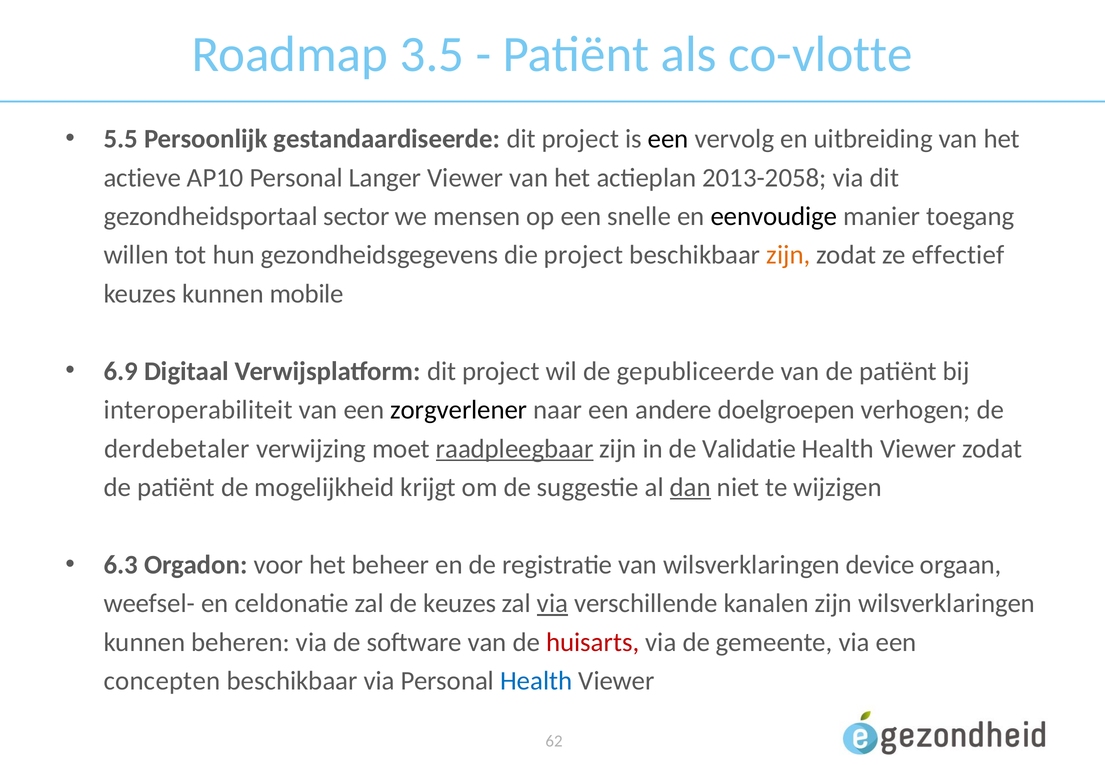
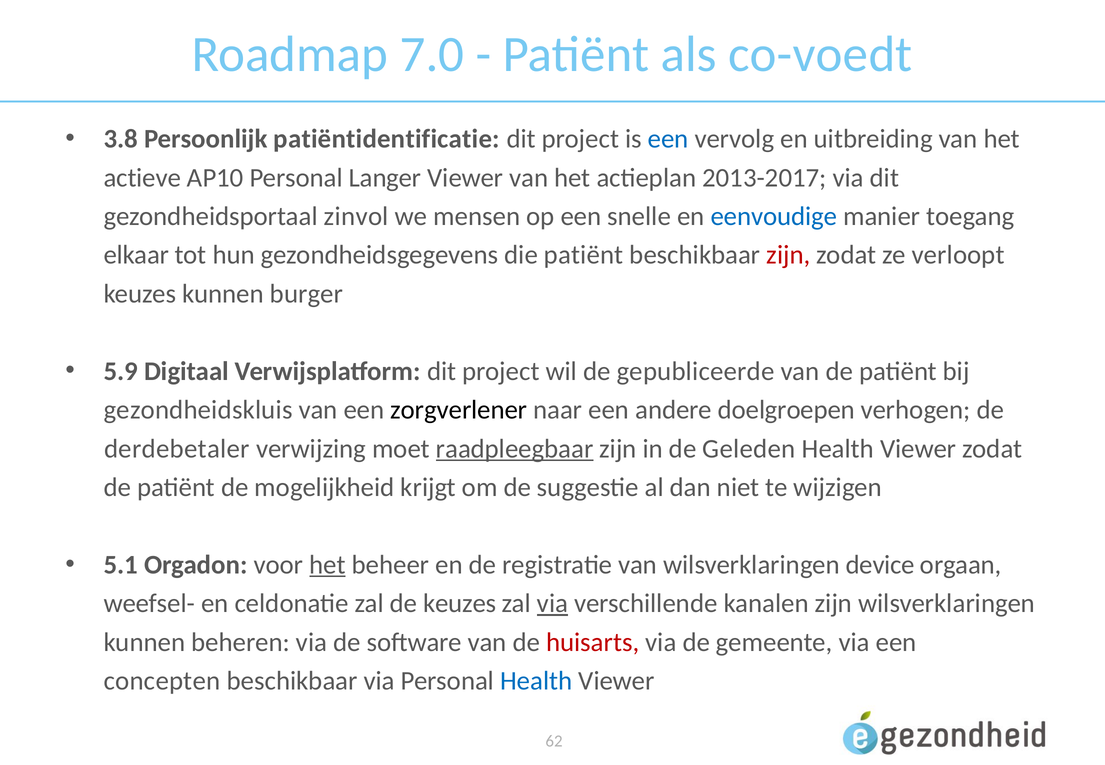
3.5: 3.5 -> 7.0 (432, 54)
co-vlotte: co-vlotte -> co-voedt (820, 54)
5.5: 5.5 -> 3.8 (121, 139)
gestandaardiseerde: gestandaardiseerde -> patiëntidentificatie (387, 139)
een colour: black -> blue (668, 139)
2013-2058: 2013-2058 -> 2013-2017 (764, 178)
sector: sector -> zinvol (356, 216)
eenvoudige colour: black -> blue (774, 216)
willen: willen -> elkaar (136, 255)
die project: project -> patiënt (584, 255)
zijn colour: orange -> red (788, 255)
effectief: effectief -> verloopt (958, 255)
mobile: mobile -> burger (306, 294)
6.9: 6.9 -> 5.9 (121, 371)
interoperabiliteit: interoperabiliteit -> gezondheidskluis (198, 410)
Validatie: Validatie -> Geleden (749, 449)
dan underline: present -> none (690, 487)
6.3: 6.3 -> 5.1 (121, 565)
het underline: none -> present (328, 565)
